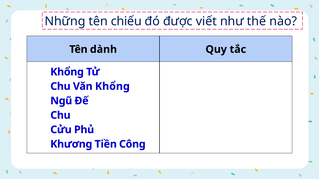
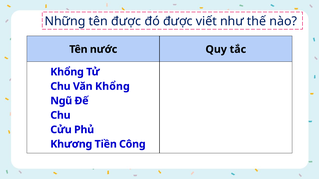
tên chiếu: chiếu -> được (126, 21)
dành: dành -> nước (104, 49)
